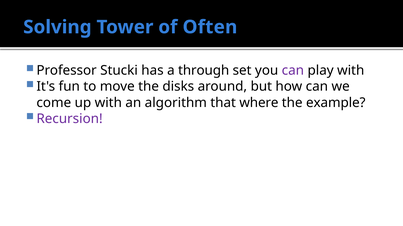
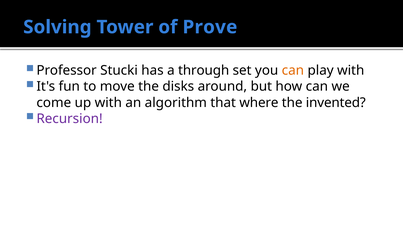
Often: Often -> Prove (210, 27)
can colour: purple -> orange (293, 71)
example: example -> invented (336, 103)
